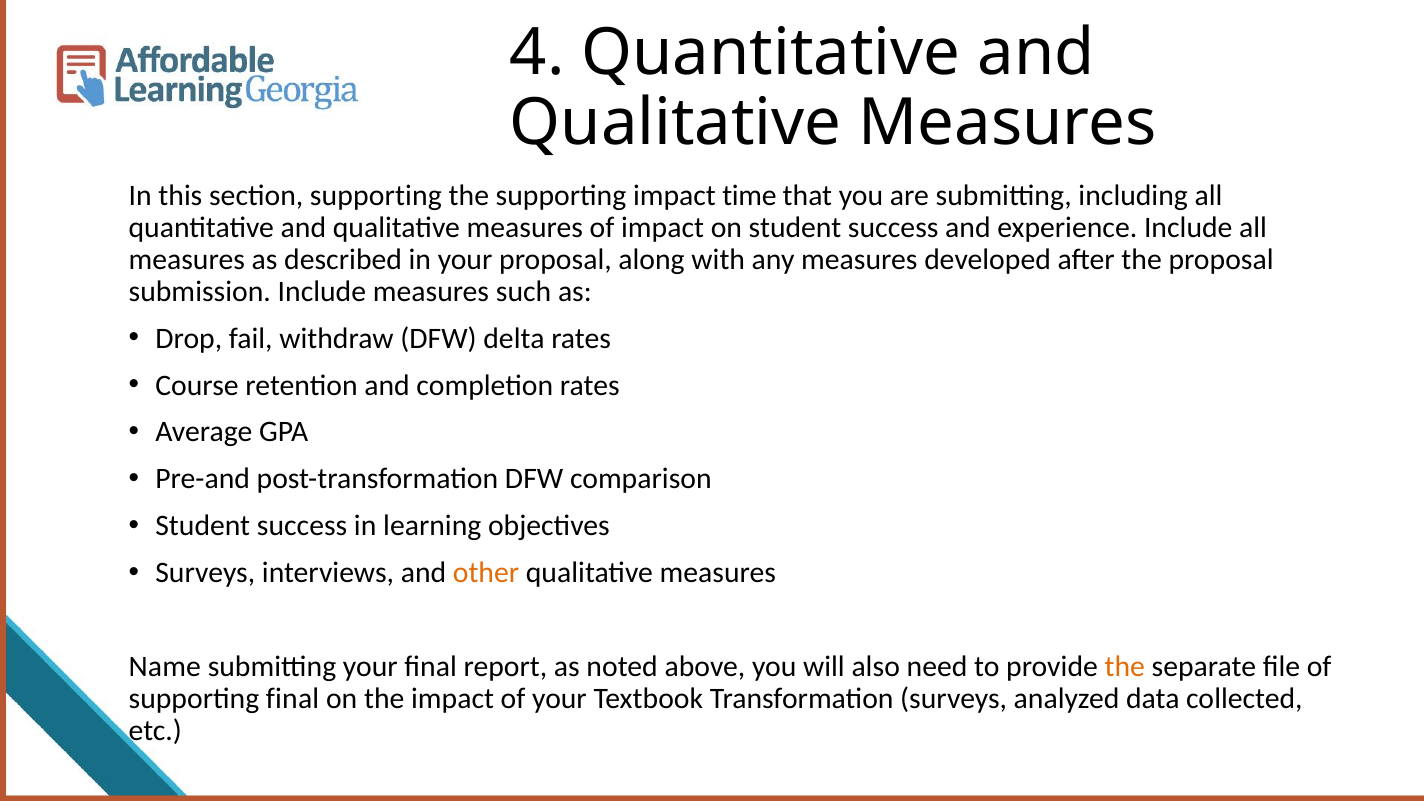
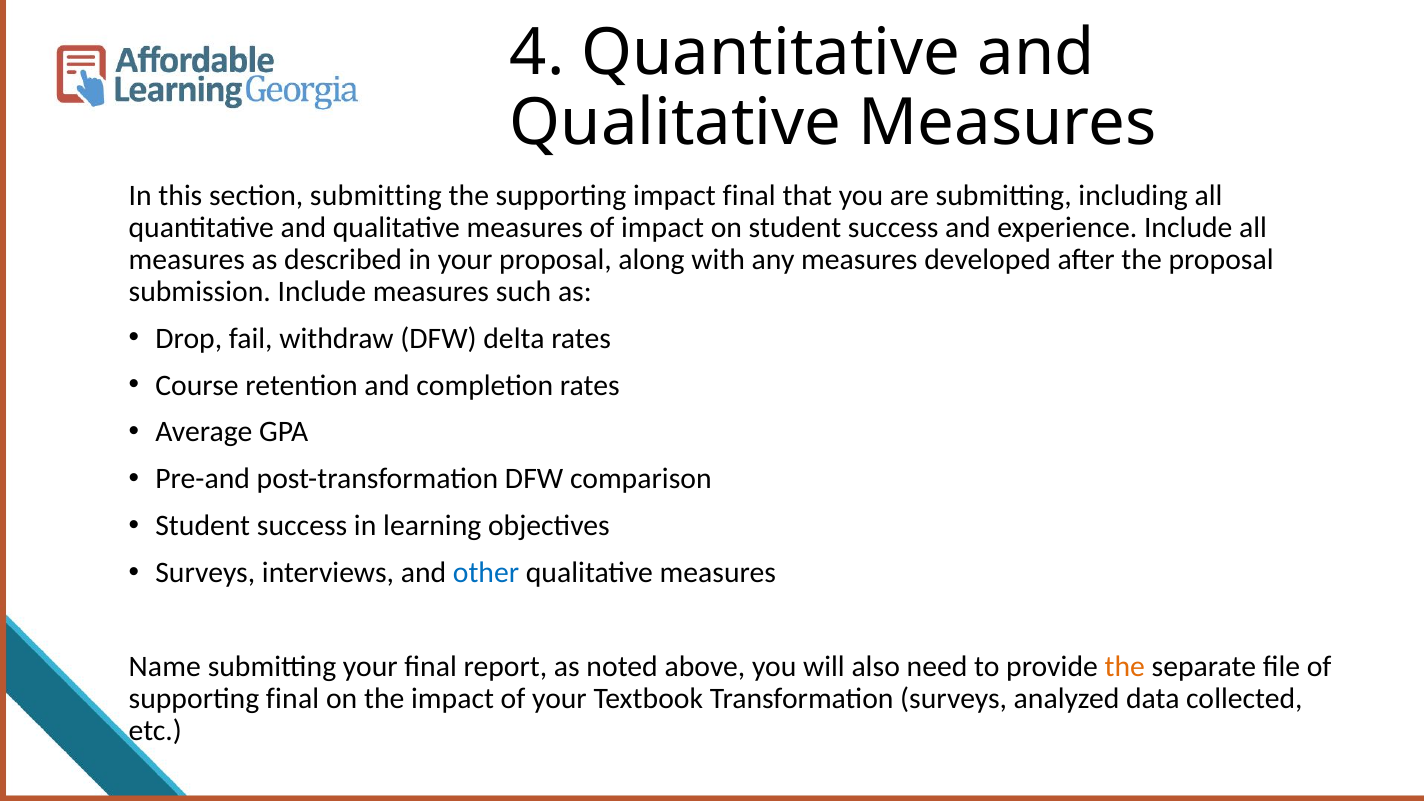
section supporting: supporting -> submitting (376, 195)
impact time: time -> final (749, 195)
other colour: orange -> blue (486, 573)
